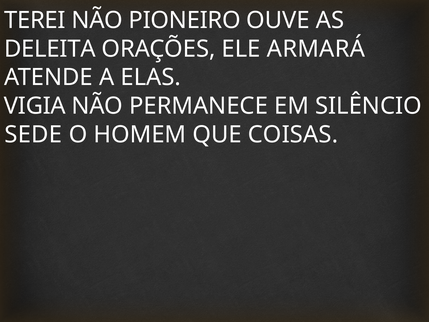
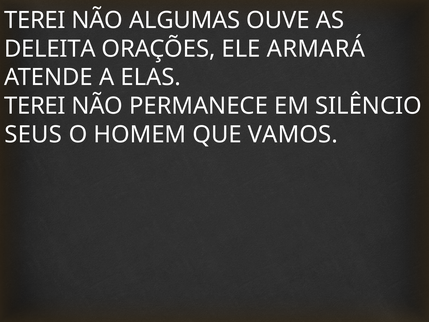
PIONEIRO: PIONEIRO -> ALGUMAS (185, 20)
VIGIA: VIGIA -> TEREI (35, 106)
SEDE: SEDE -> SEUS (33, 135)
COISAS: COISAS -> VAMOS (293, 135)
